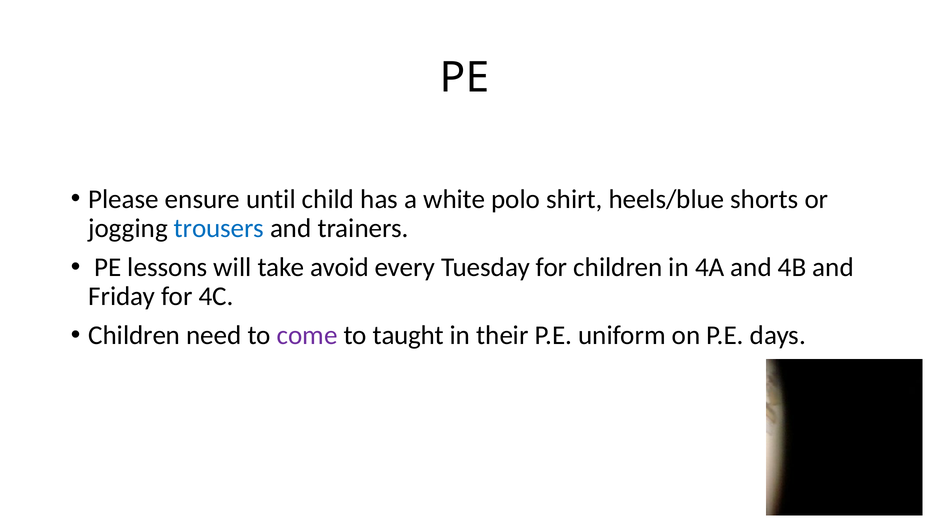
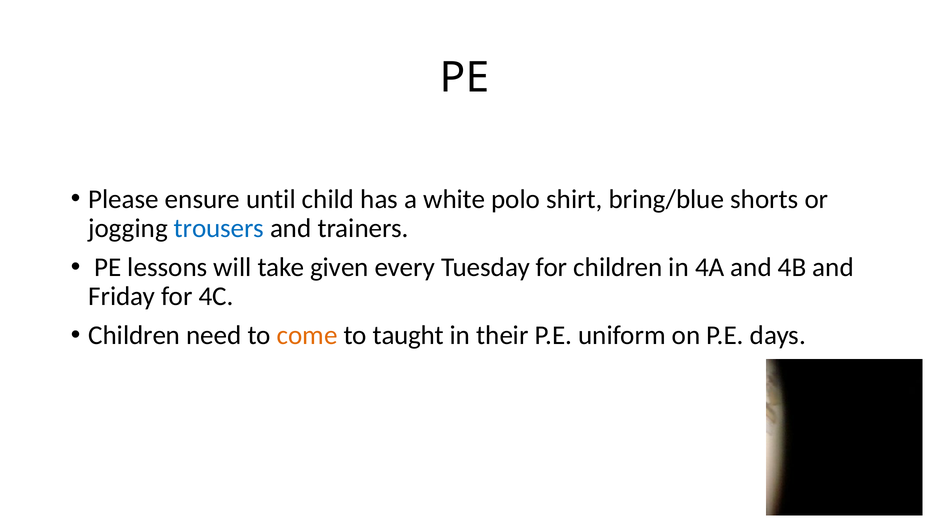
heels/blue: heels/blue -> bring/blue (666, 199)
avoid: avoid -> given (339, 268)
come colour: purple -> orange (307, 336)
